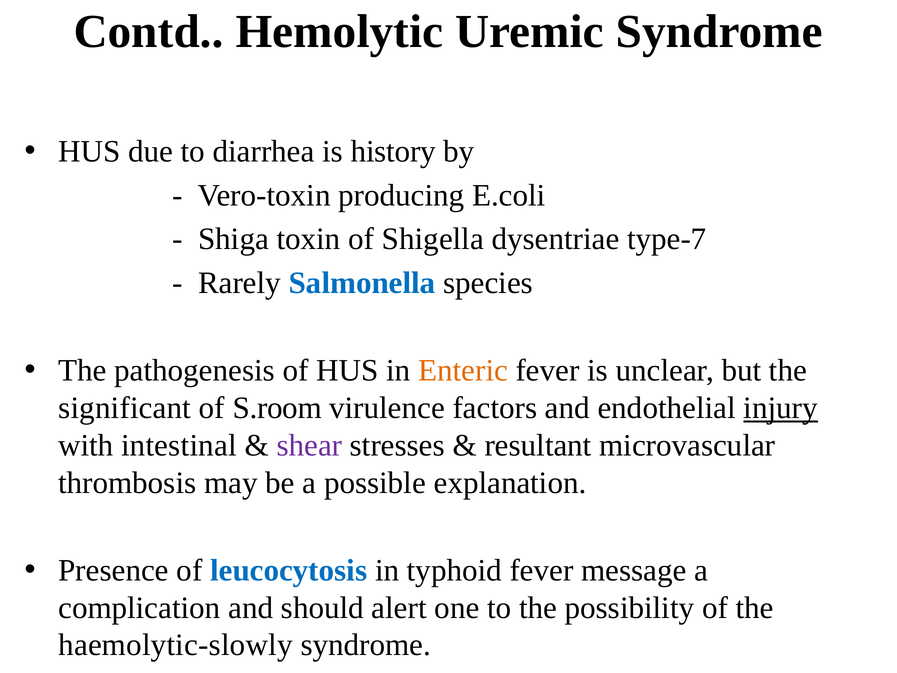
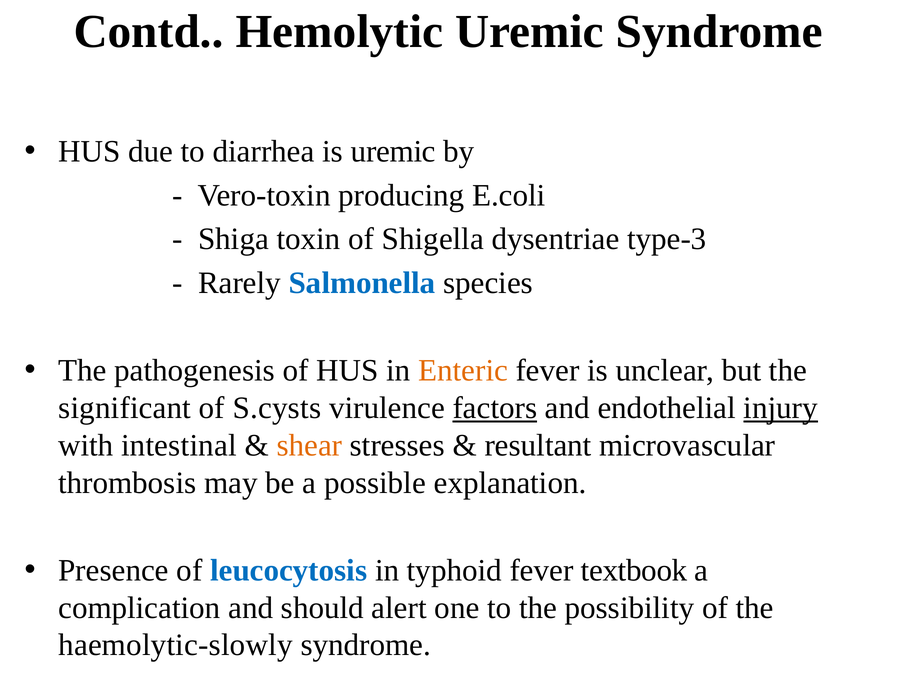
is history: history -> uremic (393, 151)
type-7: type-7 -> type-3 (667, 239)
S.room: S.room -> S.cysts (277, 408)
factors underline: none -> present (495, 408)
shear colour: purple -> orange (309, 445)
message: message -> textbook (634, 570)
